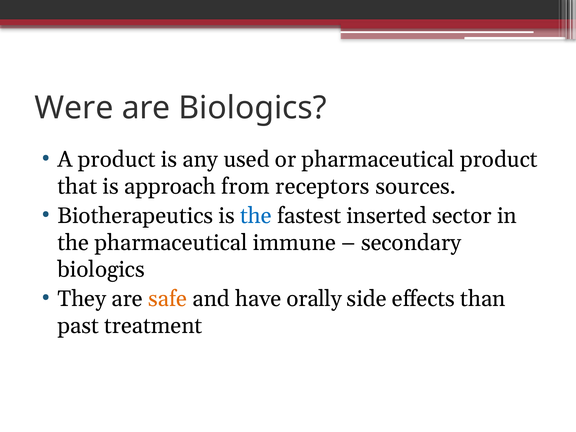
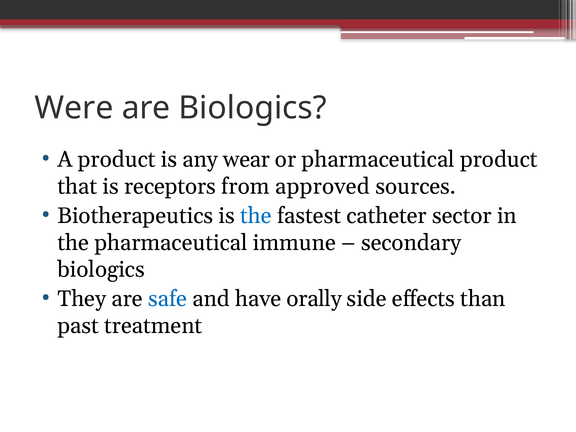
used: used -> wear (247, 160)
approach: approach -> receptors (170, 186)
receptors: receptors -> approved (322, 186)
inserted: inserted -> catheter (387, 216)
safe colour: orange -> blue (168, 299)
